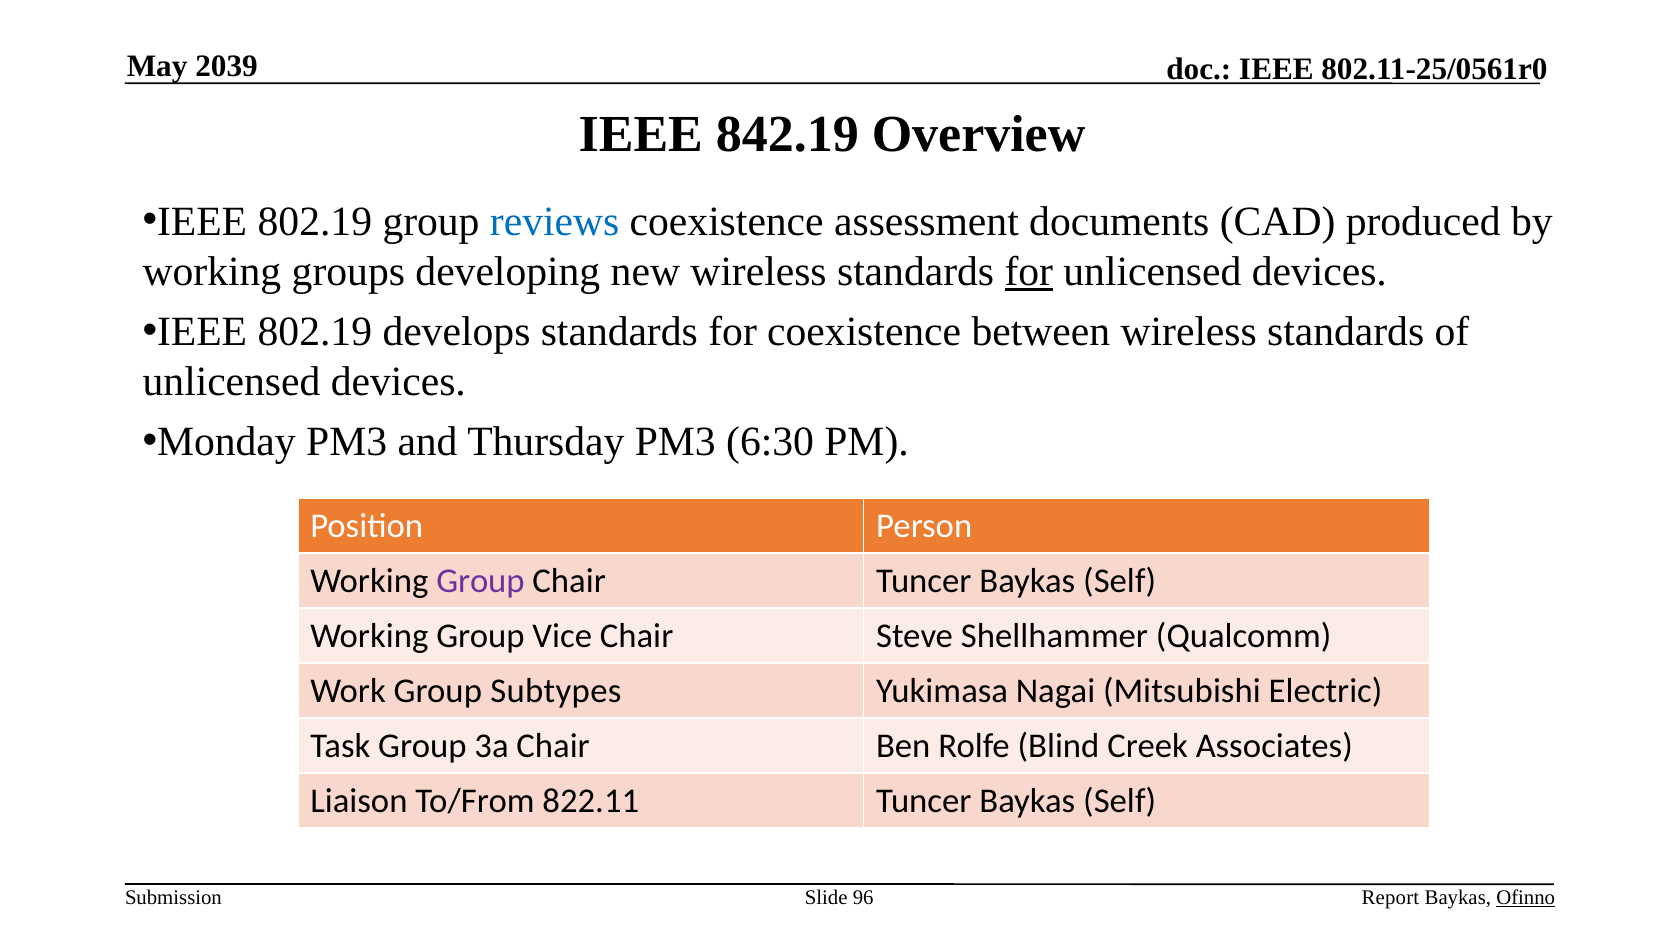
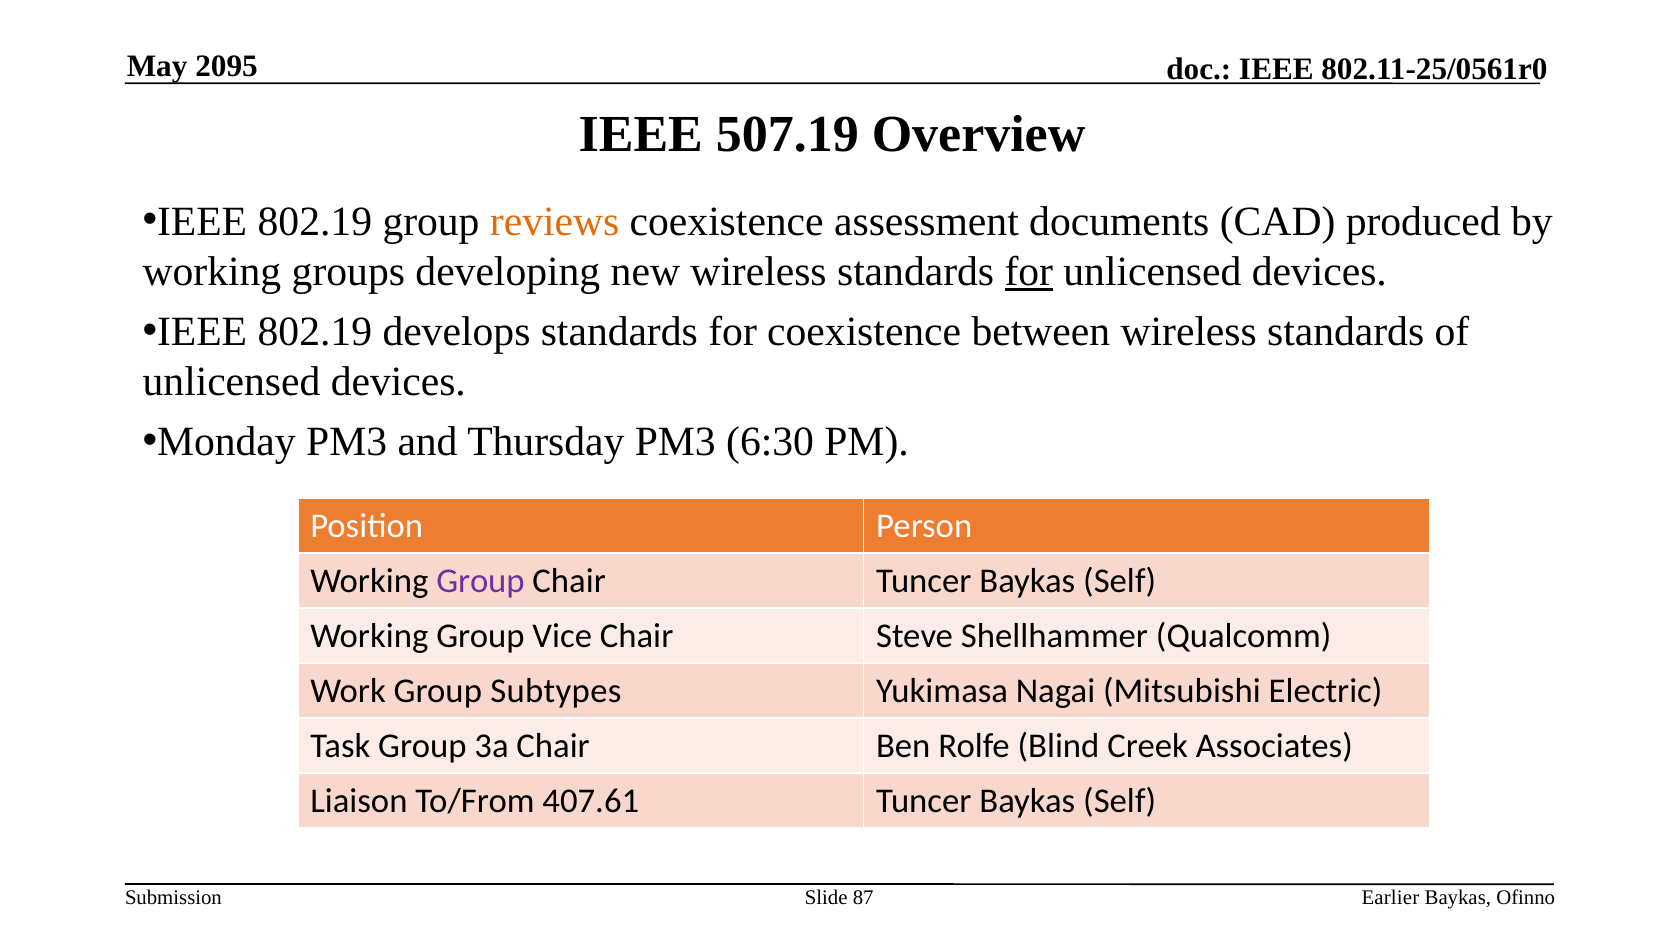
2039: 2039 -> 2095 (227, 66)
842.19: 842.19 -> 507.19 (787, 135)
reviews colour: blue -> orange (555, 222)
822.11: 822.11 -> 407.61 (591, 801)
96: 96 -> 87 (863, 898)
Report: Report -> Earlier (1390, 898)
Ofinno underline: present -> none (1526, 898)
